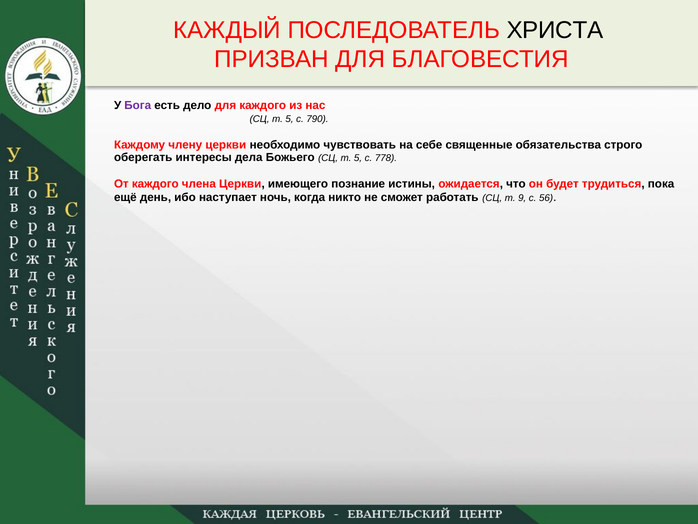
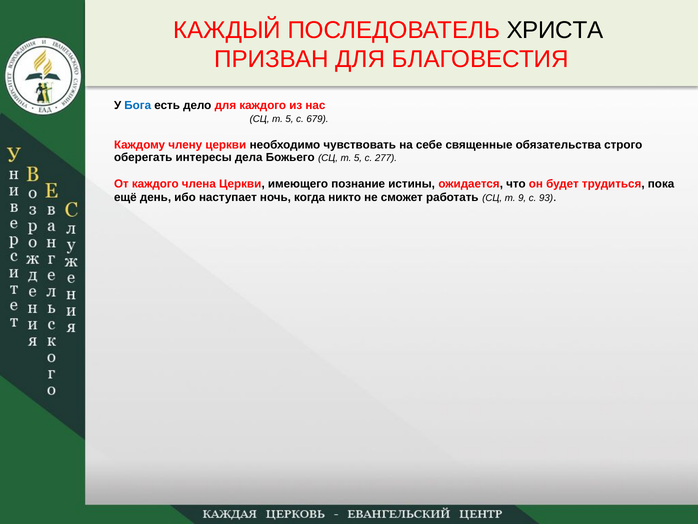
Бога colour: purple -> blue (138, 106)
790: 790 -> 679 (317, 119)
778: 778 -> 277 (386, 158)
56: 56 -> 93 (546, 198)
